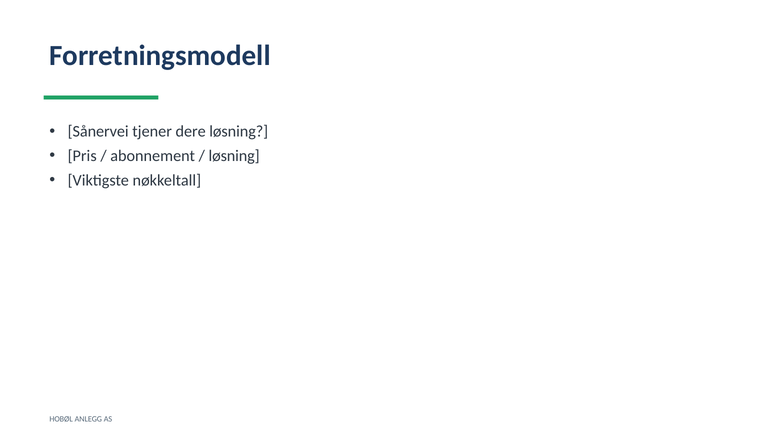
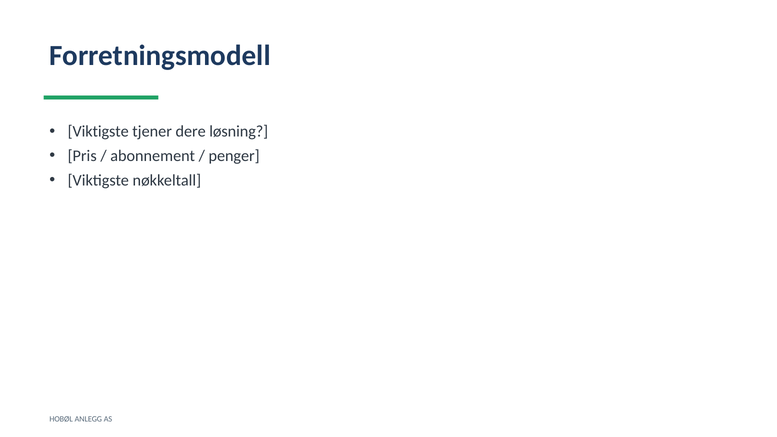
Sånervei: Sånervei -> Viktigste (98, 132)
løsning: løsning -> penger (234, 156)
